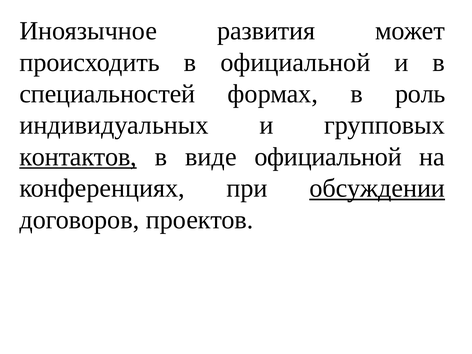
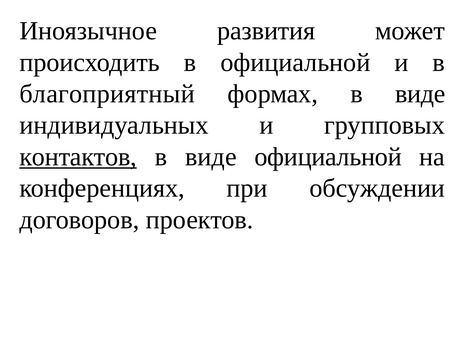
специальностей: специальностей -> благоприятный (107, 94)
формах в роль: роль -> виде (420, 94)
обсуждении underline: present -> none (377, 188)
